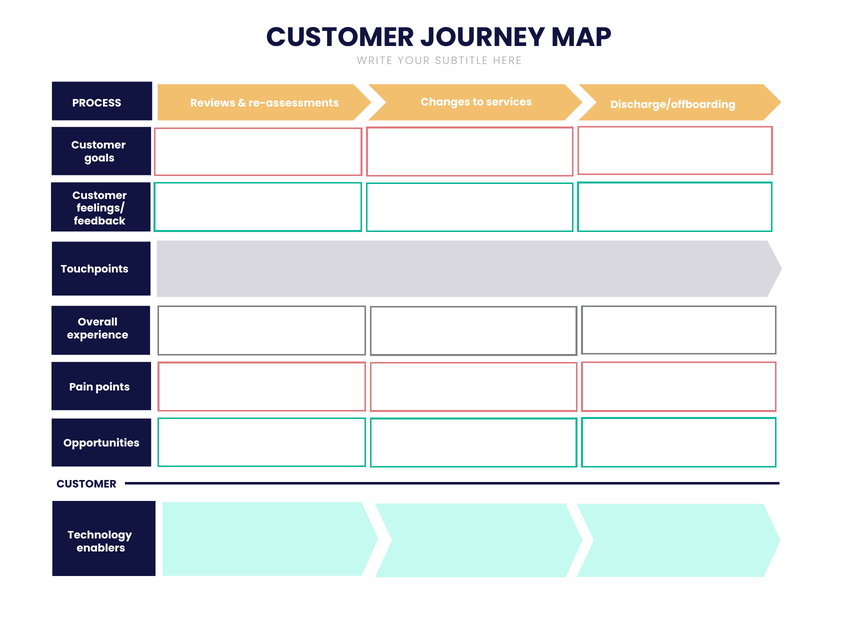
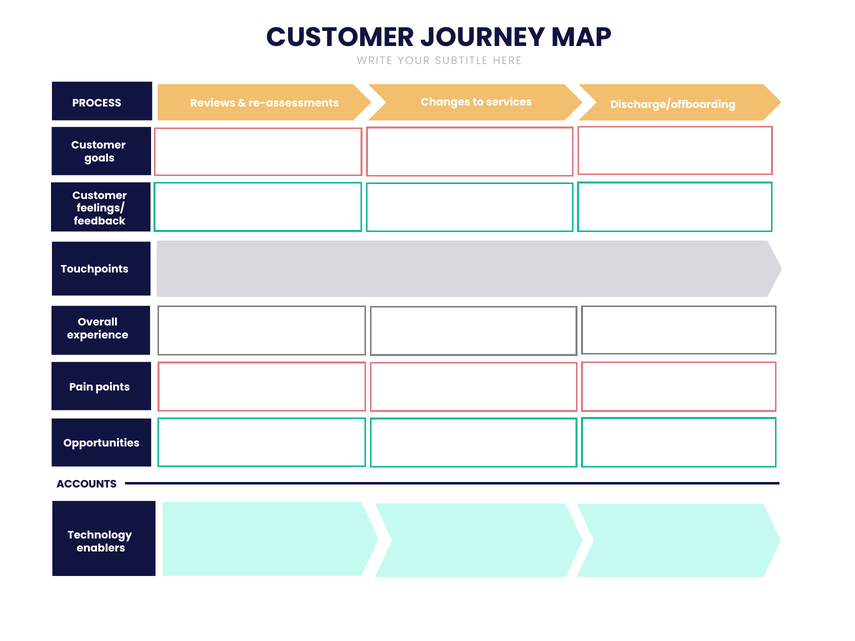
CUSTOMER: CUSTOMER -> ACCOUNTS (87, 484)
